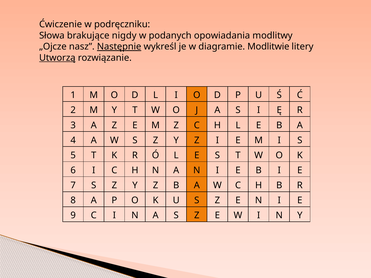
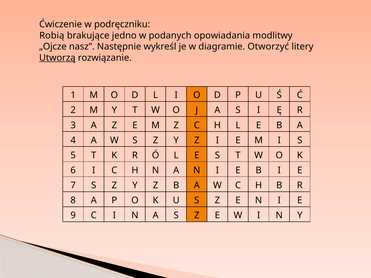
Słowa: Słowa -> Robią (52, 36)
nigdy: nigdy -> jedno (124, 36)
Następnie underline: present -> none (119, 47)
Modlitwie: Modlitwie -> Otworzyć (268, 47)
